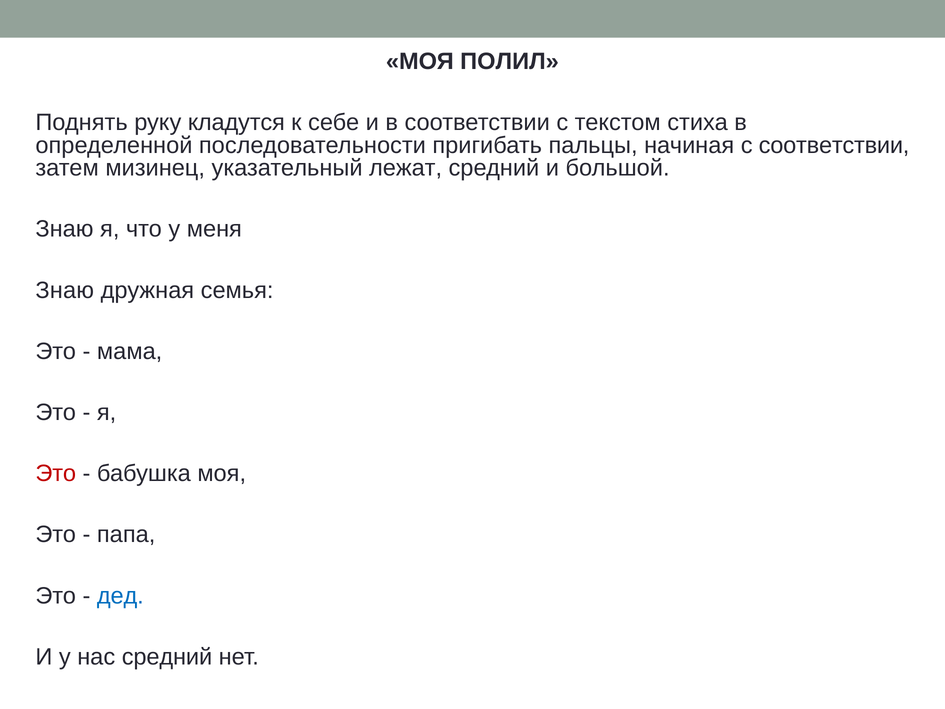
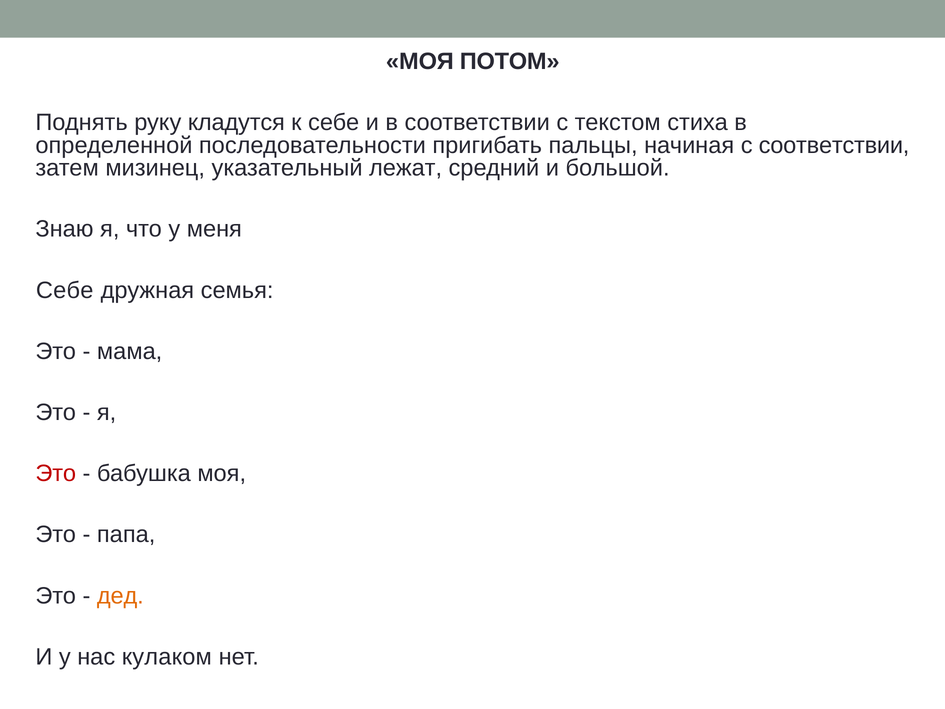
ПОЛИЛ: ПОЛИЛ -> ПОТОМ (510, 61)
Знаю: Знаю -> Себе (65, 290)
дед colour: blue -> orange (120, 596)
нас средний: средний -> кулаком (167, 657)
